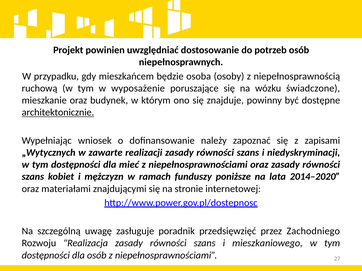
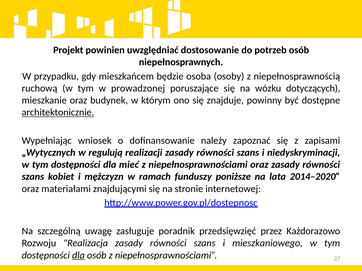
wyposażenie: wyposażenie -> prowadzonej (138, 88)
świadczone: świadczone -> dotyczących (313, 88)
zawarte: zawarte -> regulują (106, 153)
Zachodniego: Zachodniego -> Każdorazowo (313, 232)
dla underline: none -> present (78, 256)
